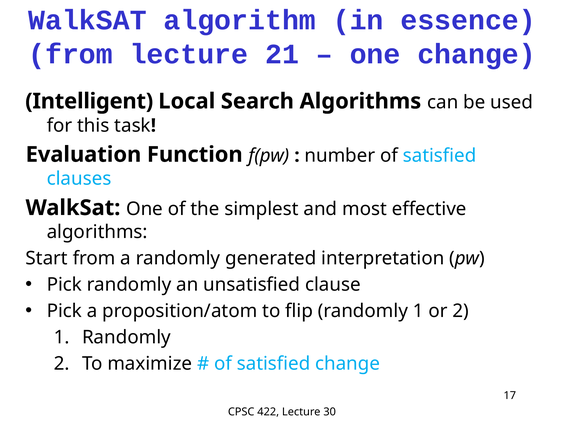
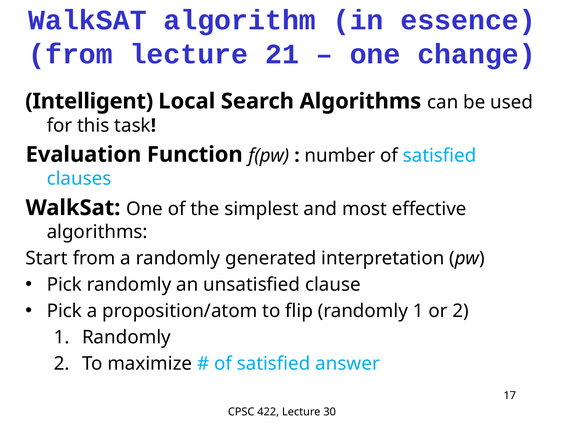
satisfied change: change -> answer (348, 364)
